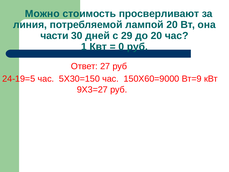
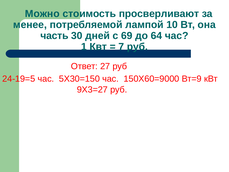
линия: линия -> менее (30, 25)
лампой 20: 20 -> 10 (172, 25)
части: части -> часть (54, 36)
29: 29 -> 69 (127, 36)
до 20: 20 -> 64 (156, 36)
0: 0 -> 7 (121, 47)
